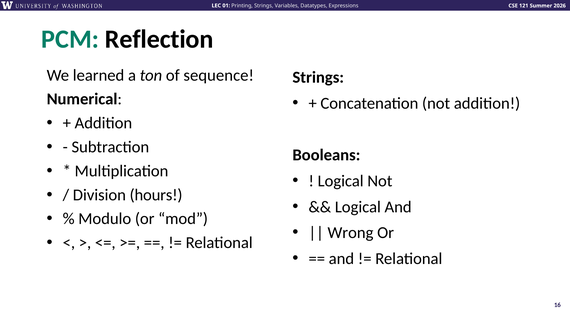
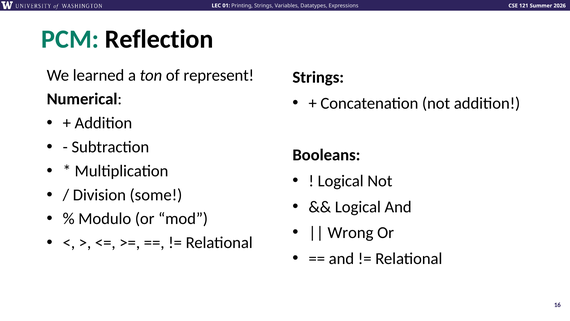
sequence: sequence -> represent (219, 75)
hours: hours -> some (156, 195)
